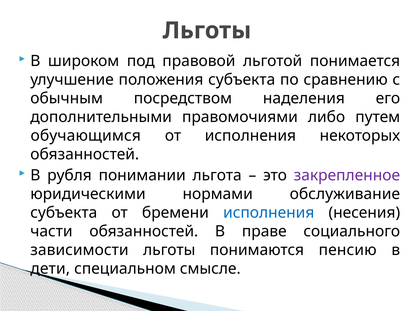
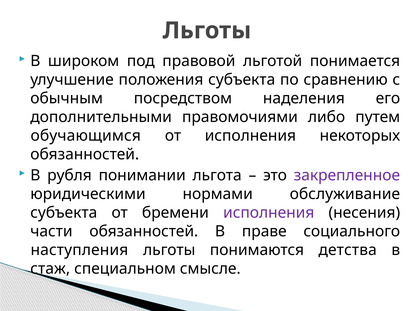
исполнения colour: blue -> purple (269, 212)
зависимости: зависимости -> наступления (79, 250)
пенсию: пенсию -> детства (348, 250)
дети: дети -> стаж (50, 268)
